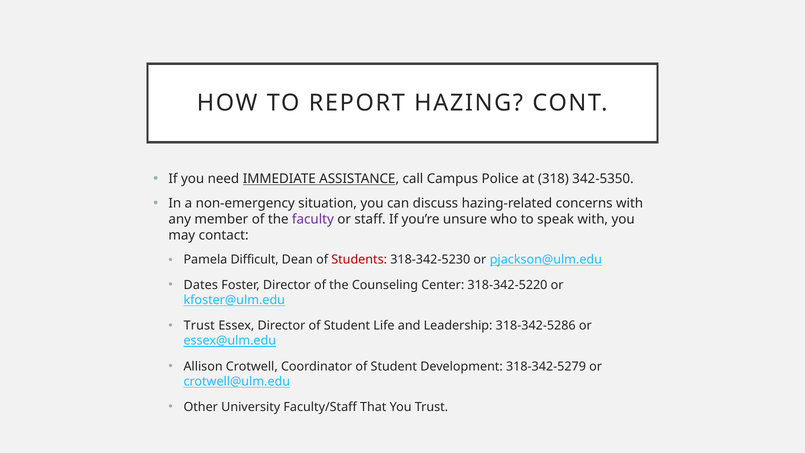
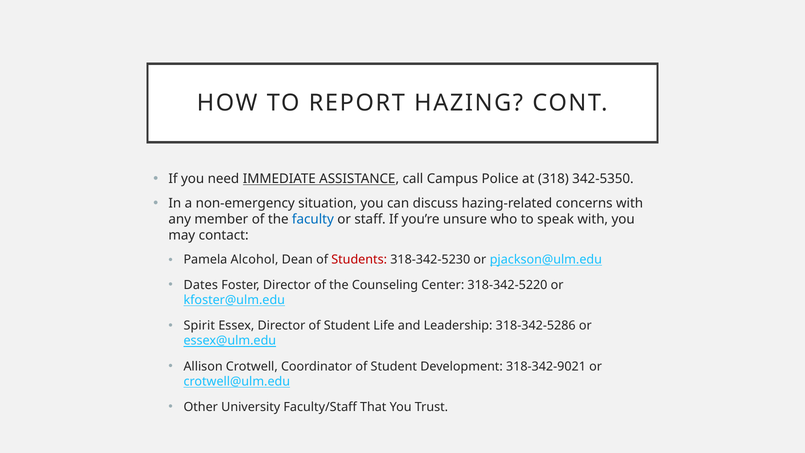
faculty colour: purple -> blue (313, 219)
Difficult: Difficult -> Alcohol (254, 259)
Trust: Trust -> Spirit (199, 326)
318-342-5279: 318-342-5279 -> 318-342-9021 (546, 366)
